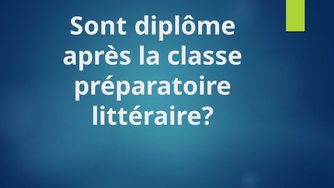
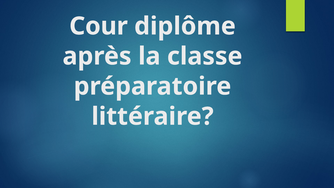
Sont: Sont -> Cour (99, 26)
